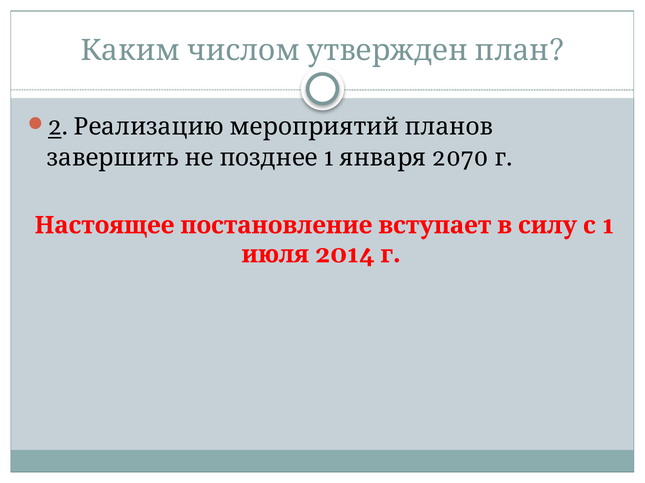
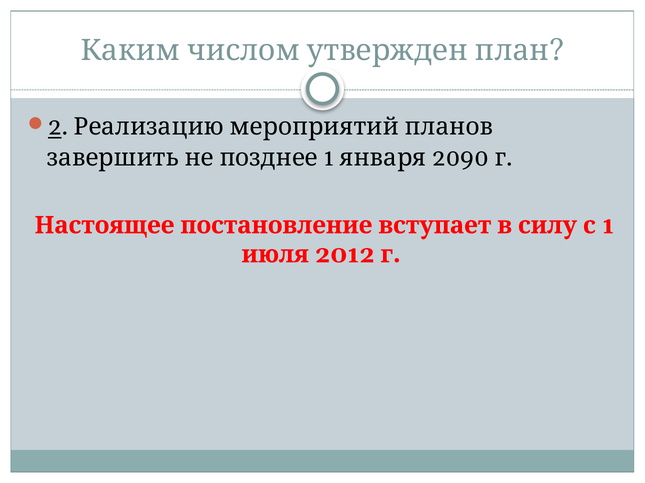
2070: 2070 -> 2090 (461, 158)
2014: 2014 -> 2012 (345, 255)
